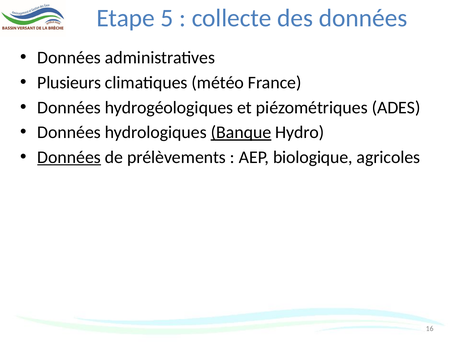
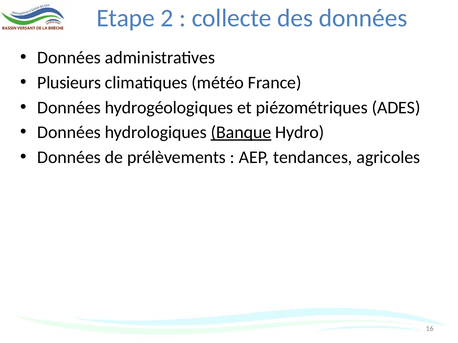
5: 5 -> 2 (167, 18)
Données underline: present -> none (69, 157)
biologique: biologique -> tendances (313, 157)
